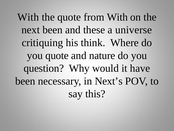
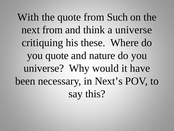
from With: With -> Such (117, 17)
next been: been -> from (53, 30)
these: these -> think (94, 30)
think: think -> these (93, 43)
question: question -> universe (44, 68)
